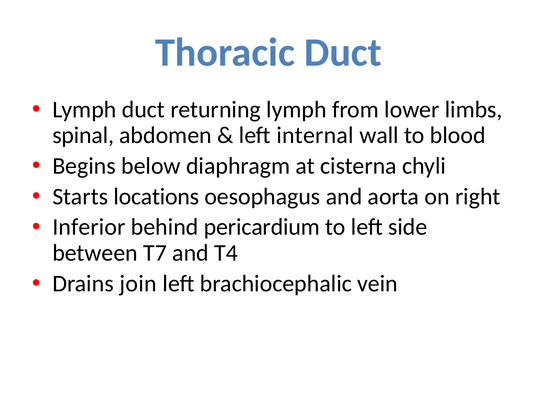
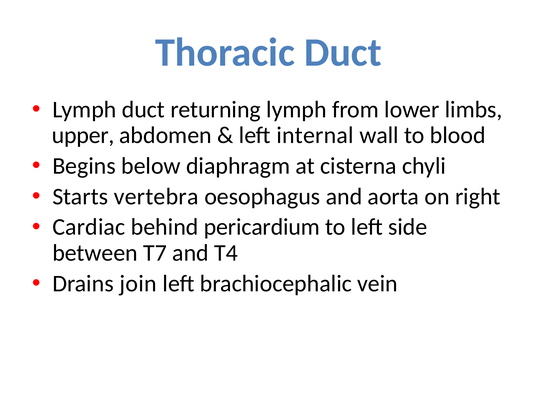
spinal: spinal -> upper (83, 135)
locations: locations -> vertebra (156, 196)
Inferior: Inferior -> Cardiac (89, 227)
